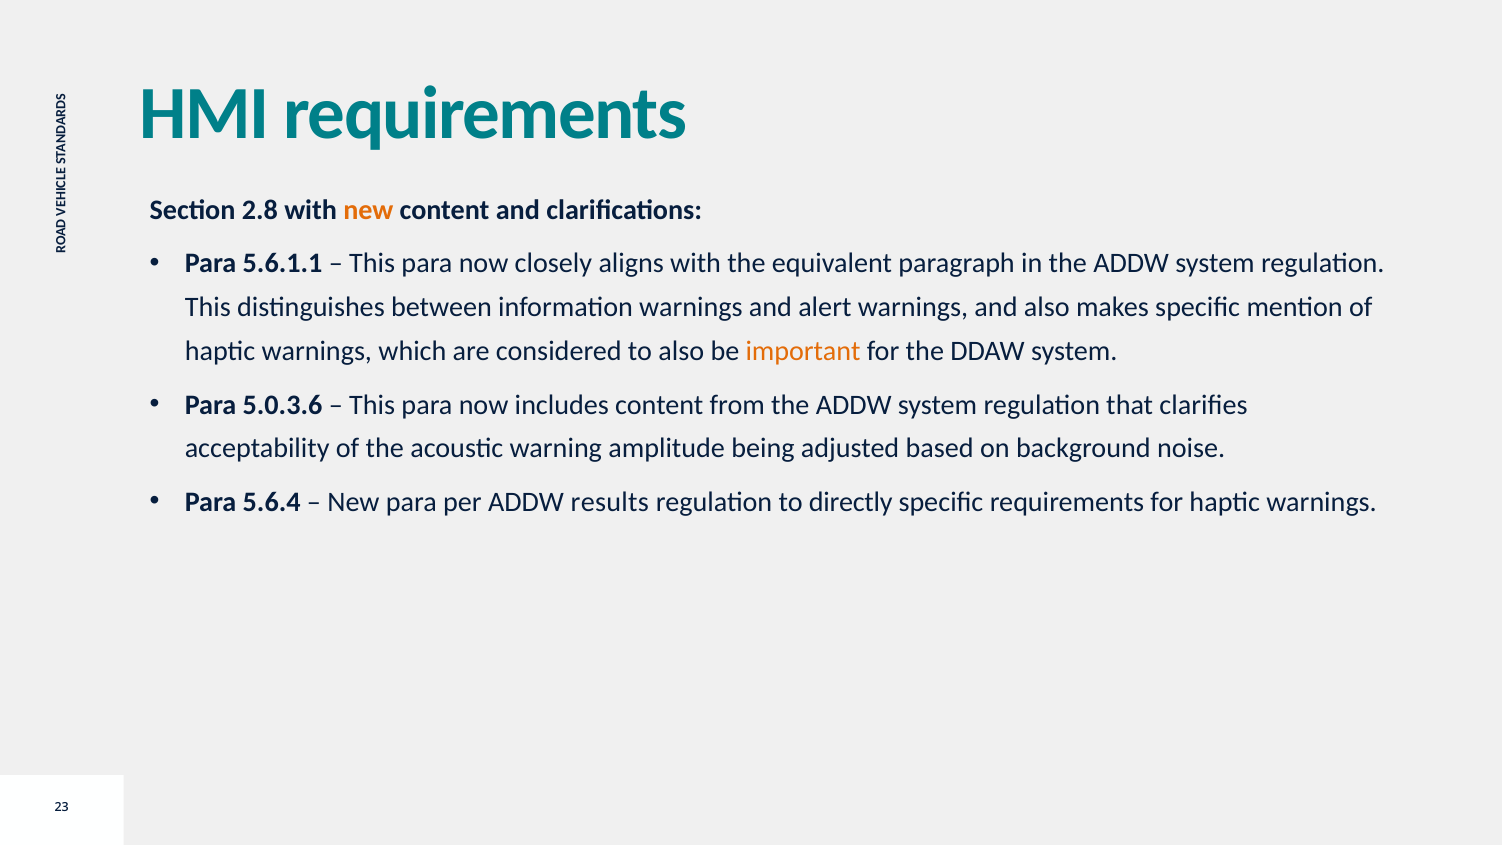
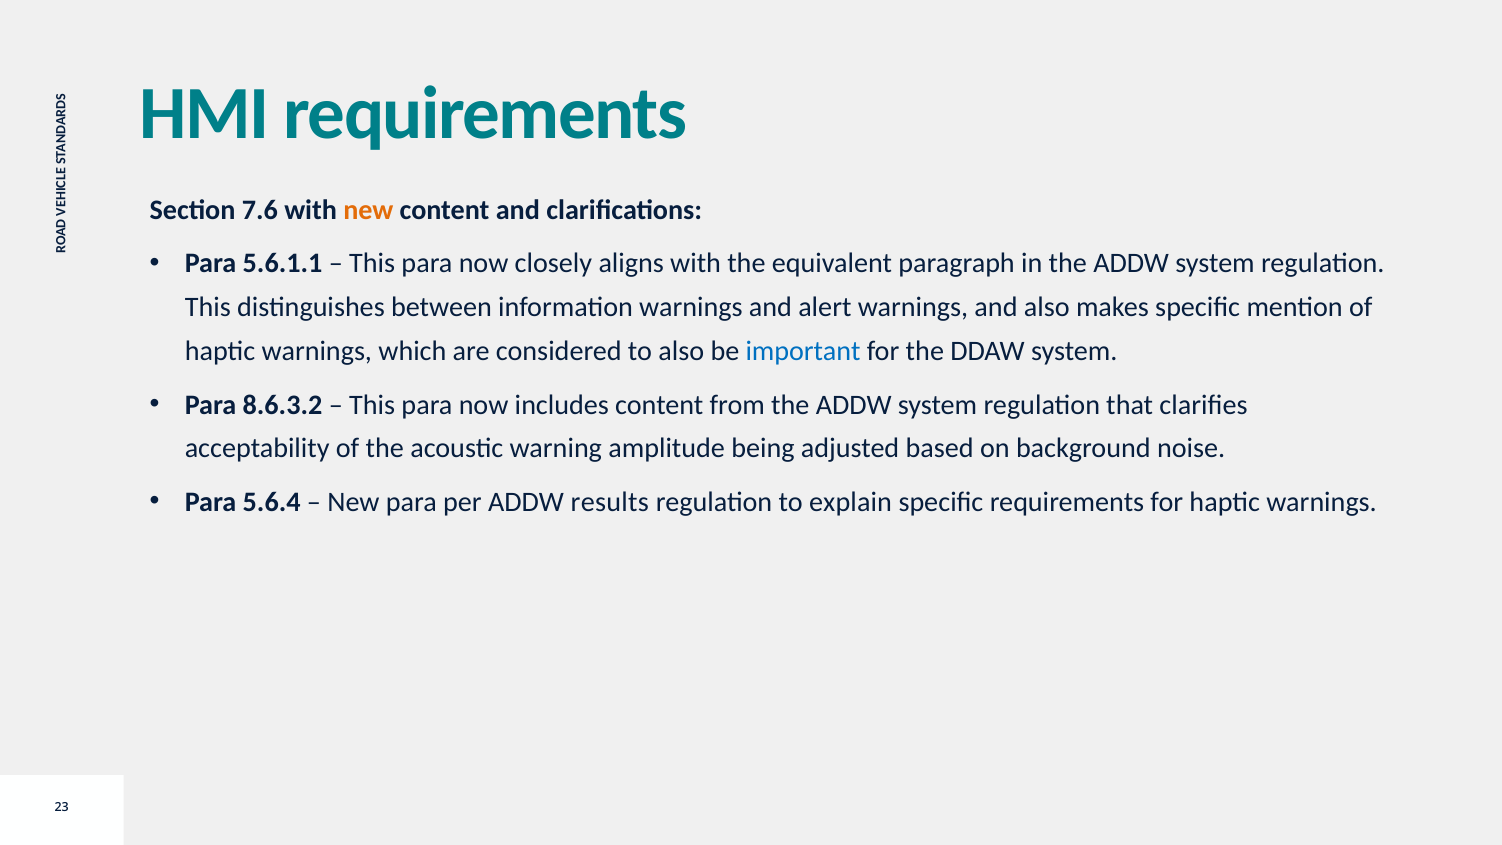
2.8: 2.8 -> 7.6 (260, 210)
important colour: orange -> blue (803, 351)
5.0.3.6: 5.0.3.6 -> 8.6.3.2 (282, 405)
directly: directly -> explain (851, 502)
